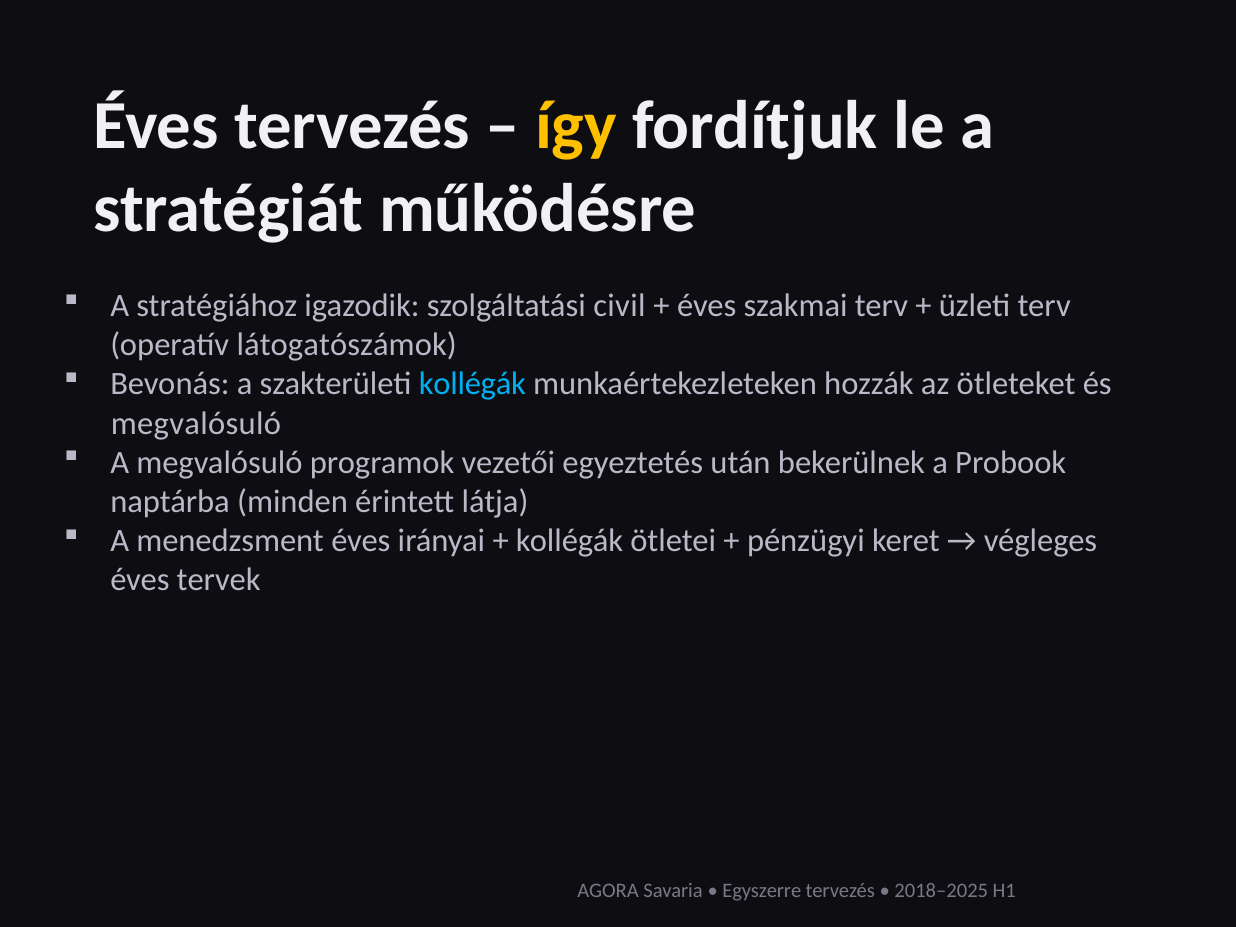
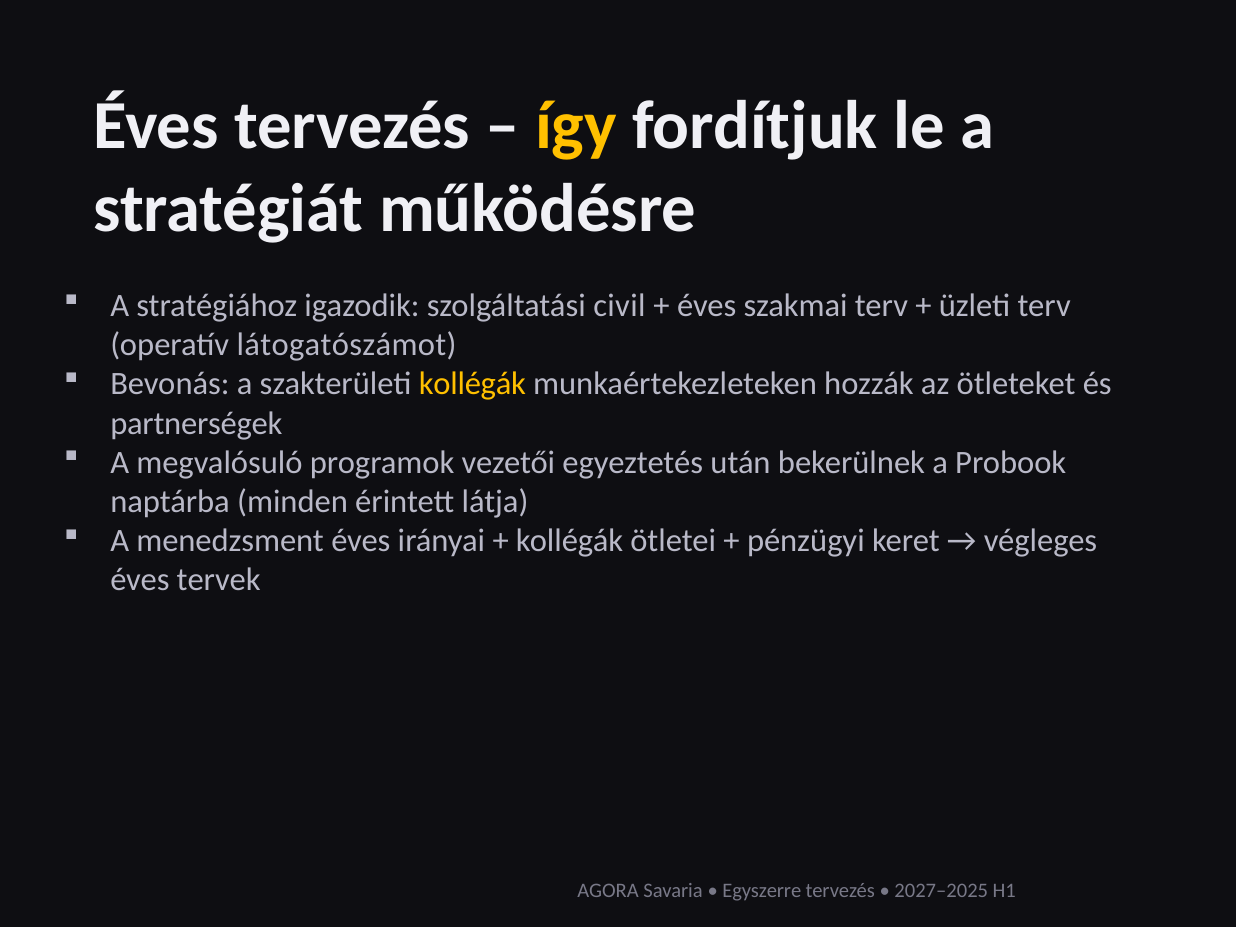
látogatószámok: látogatószámok -> látogatószámot (347, 345)
kollégák colour: light blue -> yellow (472, 384)
megvalósuló: megvalósuló -> partnerségek (196, 423)
2018–2025: 2018–2025 -> 2027–2025 (941, 891)
